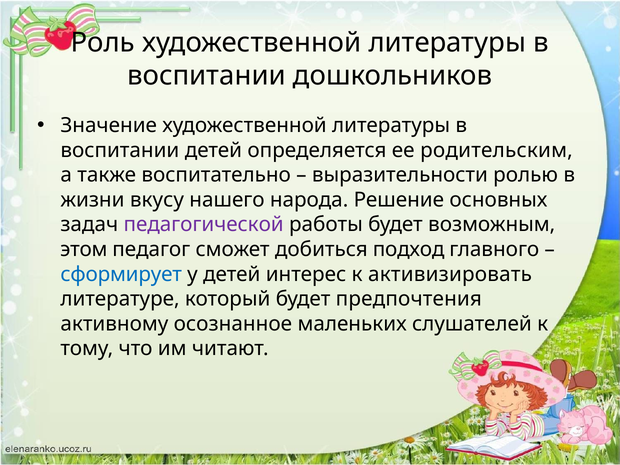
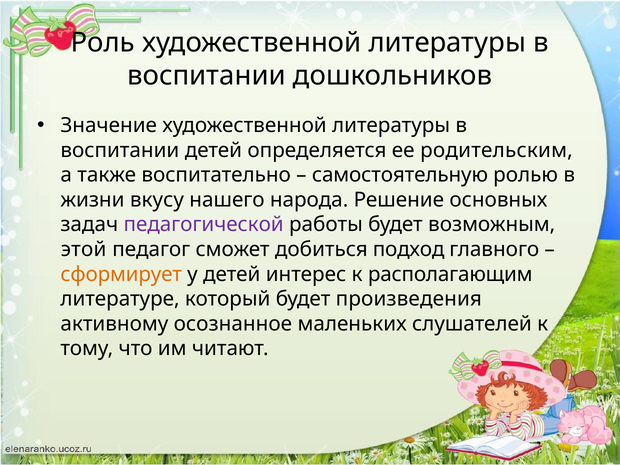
выразительности: выразительности -> самостоятельную (400, 175)
этом: этом -> этой (84, 249)
сформирует colour: blue -> orange (121, 274)
активизировать: активизировать -> располагающим (450, 274)
предпочтения: предпочтения -> произведения (409, 299)
